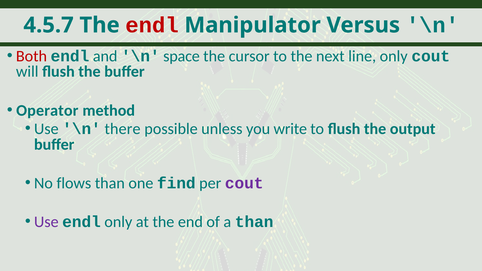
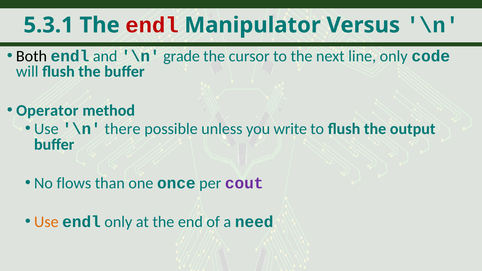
4.5.7: 4.5.7 -> 5.3.1 (49, 25)
Both colour: red -> black (31, 56)
space: space -> grade (182, 56)
only cout: cout -> code (431, 56)
find: find -> once (176, 183)
Use colour: purple -> orange (46, 222)
a than: than -> need (254, 222)
